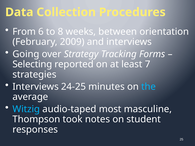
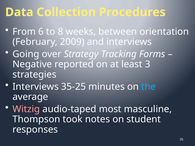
Selecting: Selecting -> Negative (32, 64)
7: 7 -> 3 (148, 64)
24-25: 24-25 -> 35-25 (74, 87)
Witzig colour: light blue -> pink (26, 109)
